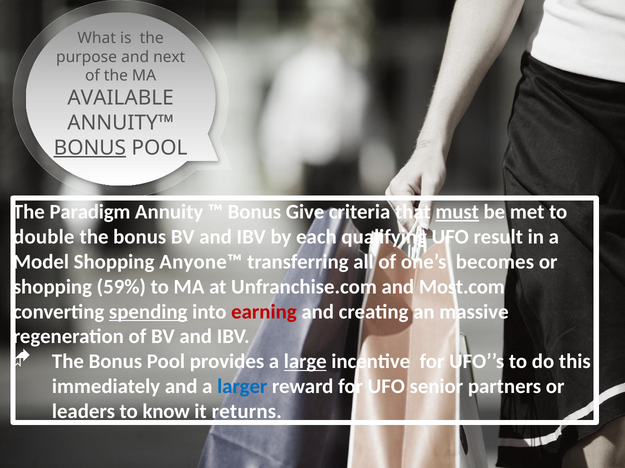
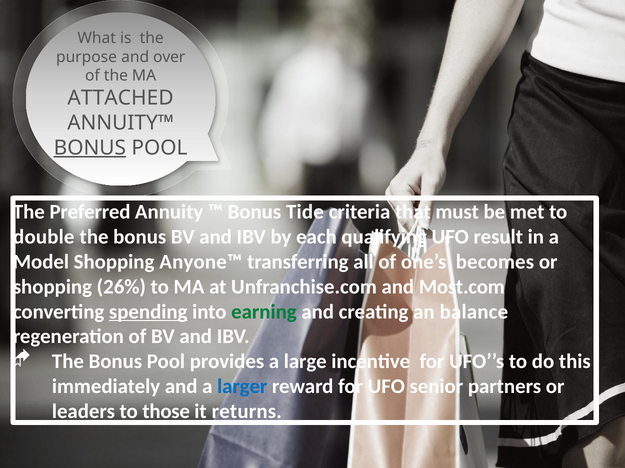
next: next -> over (169, 57)
AVAILABLE: AVAILABLE -> ATTACHED (121, 98)
Paradigm: Paradigm -> Preferred (90, 212)
Give: Give -> Tide (305, 212)
must underline: present -> none (457, 212)
59%: 59% -> 26% (121, 287)
earning colour: red -> green (264, 312)
massive: massive -> balance (474, 312)
large underline: present -> none (305, 362)
know: know -> those (166, 412)
